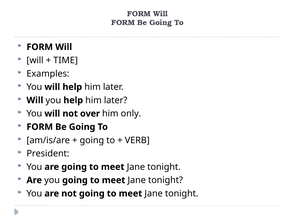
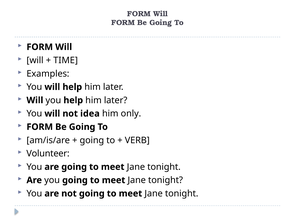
over: over -> idea (90, 113)
President: President -> Volunteer (48, 153)
